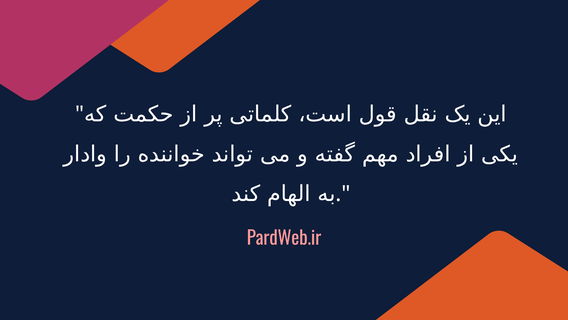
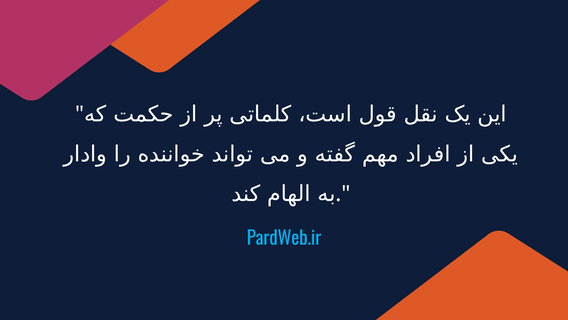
PardWeb.ir colour: pink -> light blue (284, 238)
